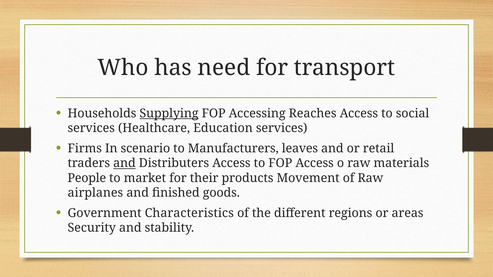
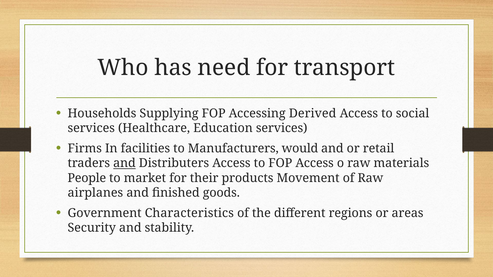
Supplying underline: present -> none (169, 114)
Reaches: Reaches -> Derived (313, 114)
scenario: scenario -> facilities (145, 149)
leaves: leaves -> would (300, 149)
